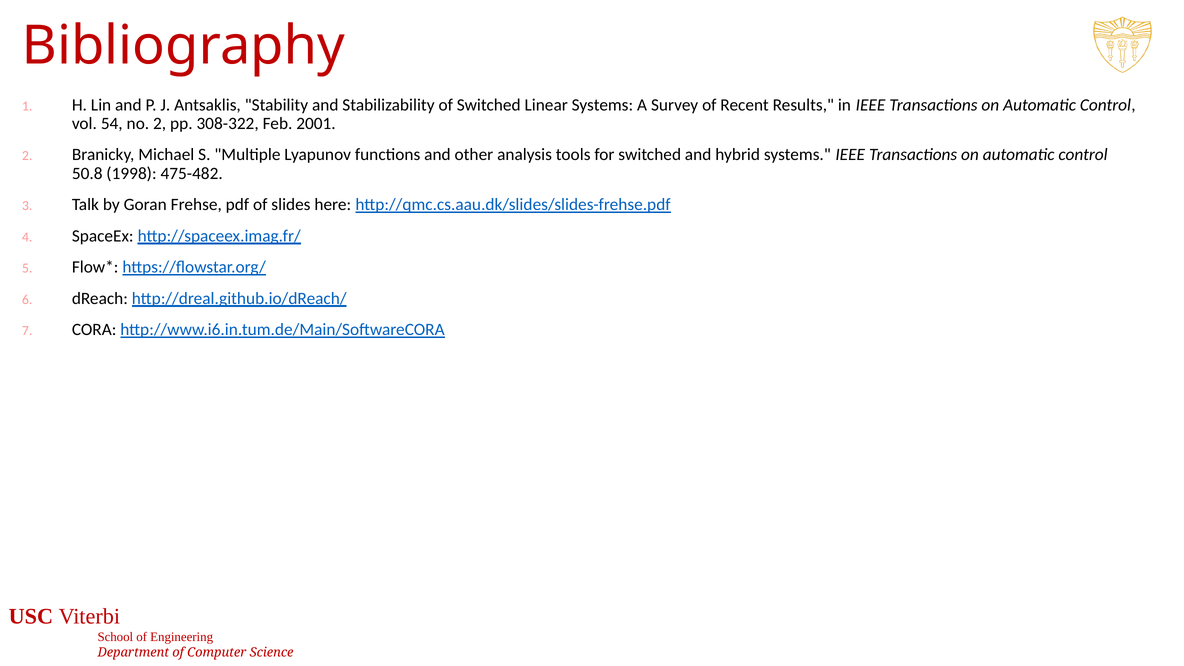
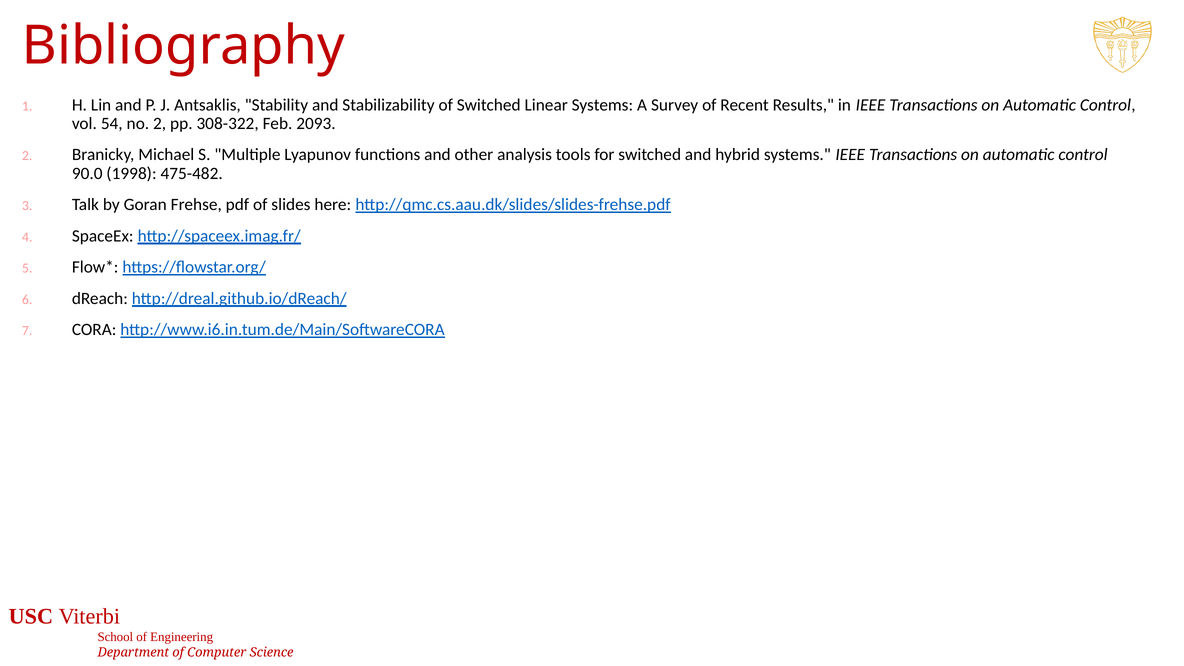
2001: 2001 -> 2093 (316, 124)
50.8: 50.8 -> 90.0 (87, 173)
